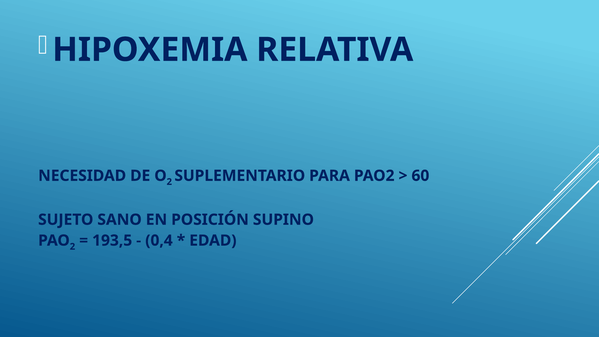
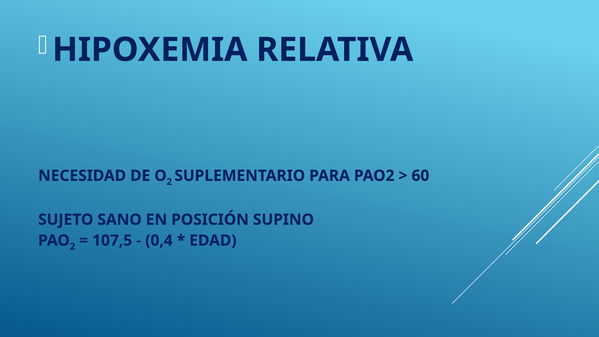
193,5: 193,5 -> 107,5 (112, 240)
